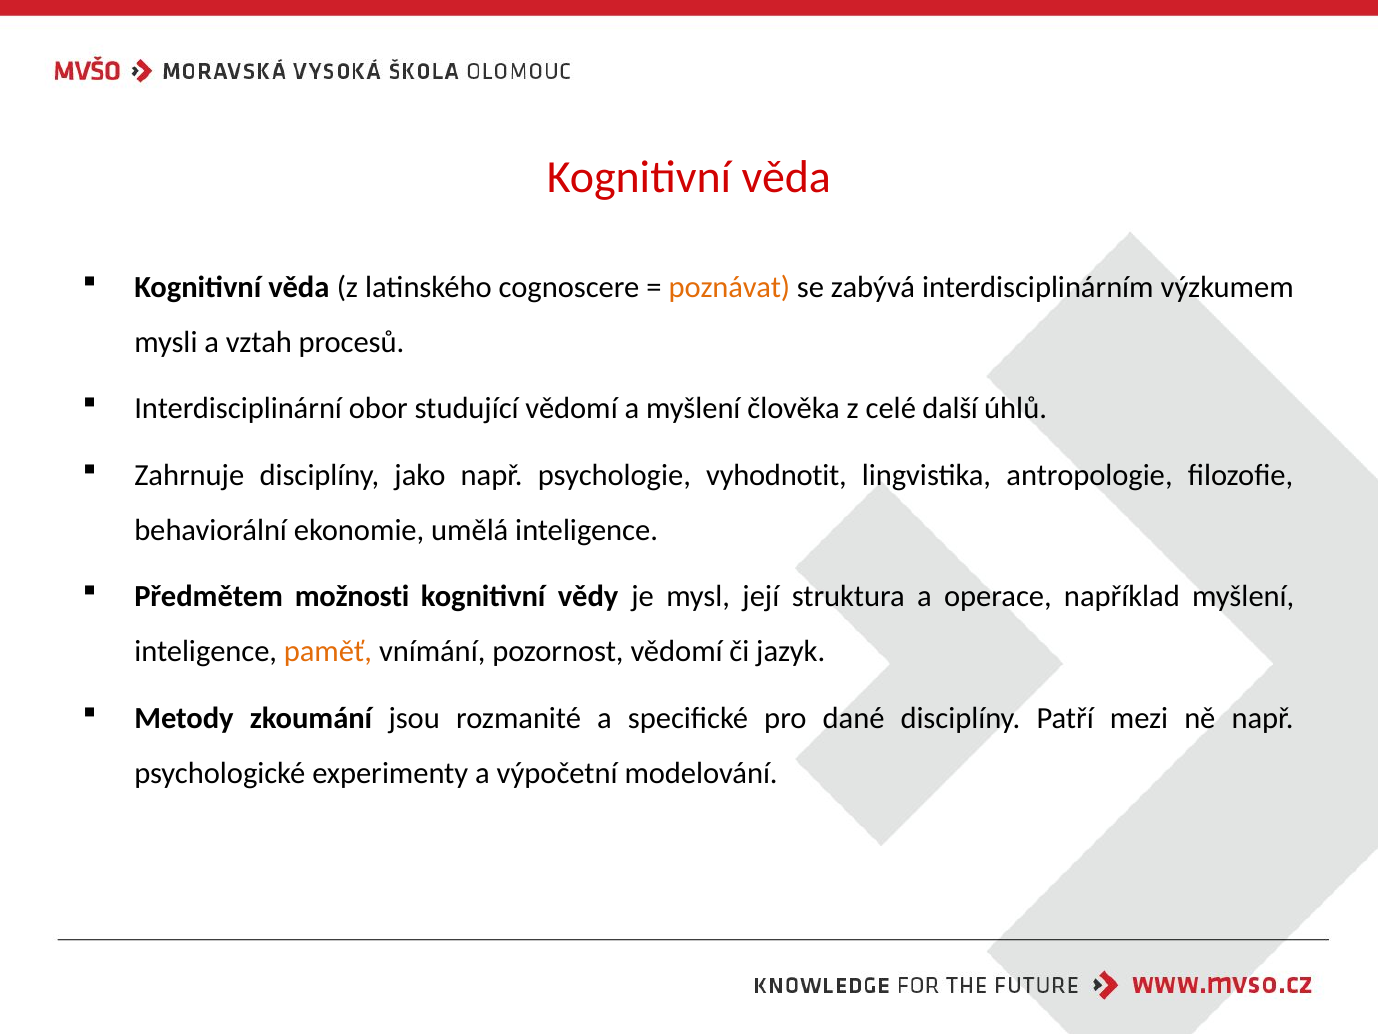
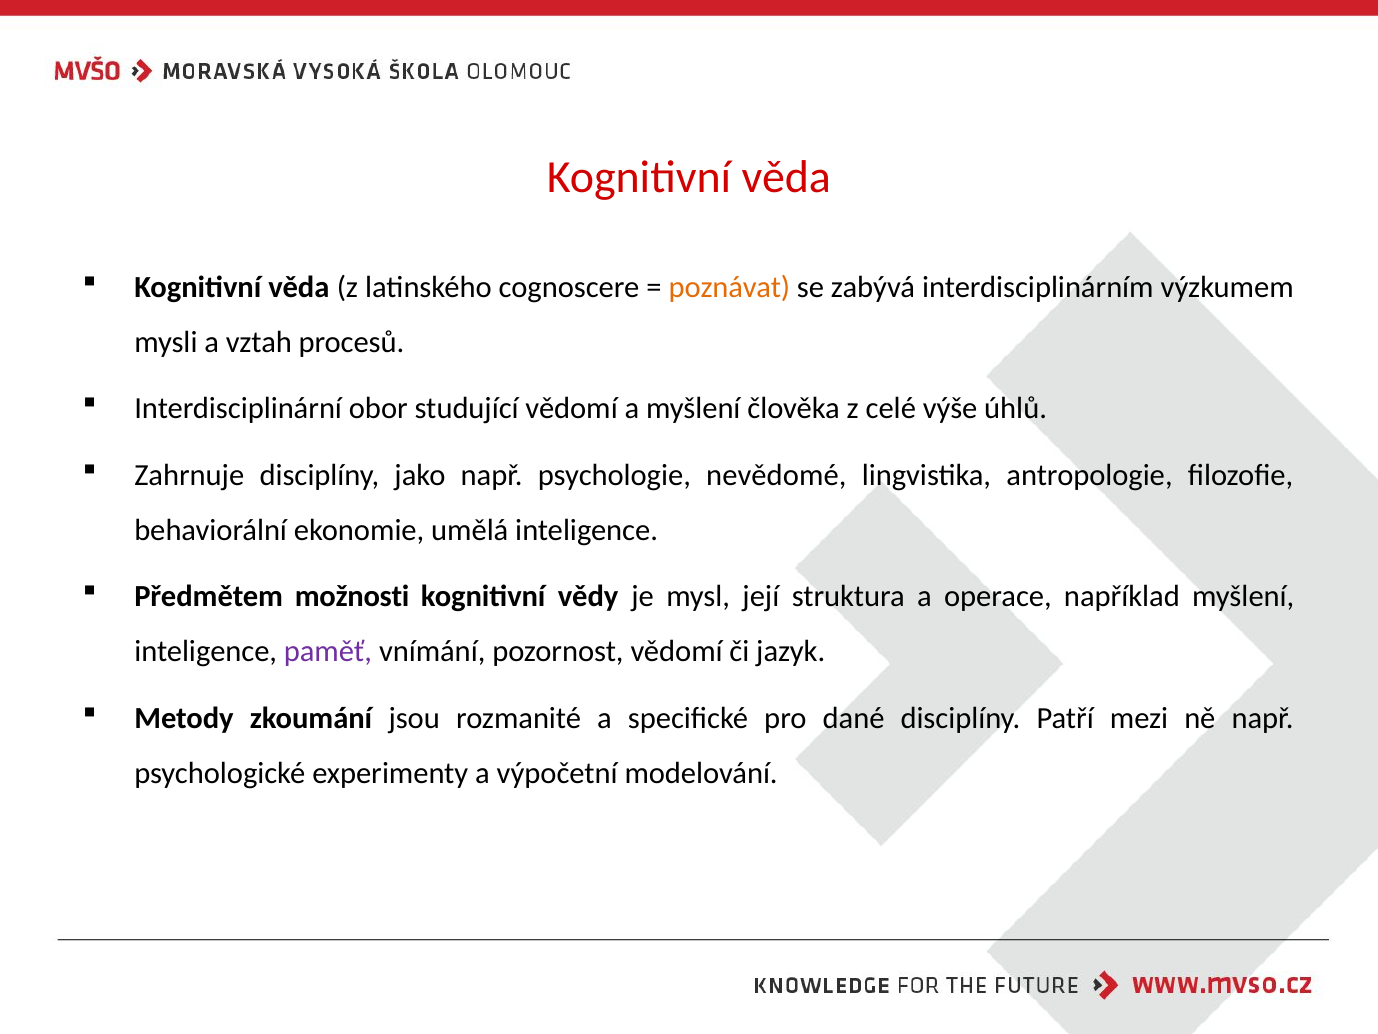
další: další -> výše (950, 408)
vyhodnotit: vyhodnotit -> nevědomé (776, 475)
paměť colour: orange -> purple (328, 651)
